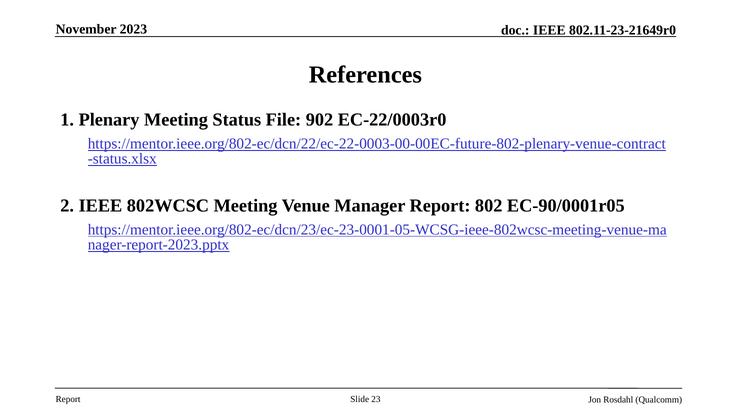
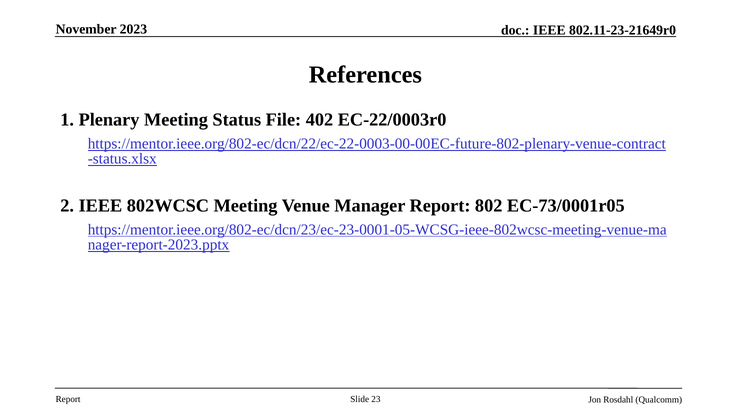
902: 902 -> 402 (319, 120)
EC-90/0001r05: EC-90/0001r05 -> EC-73/0001r05 (566, 206)
